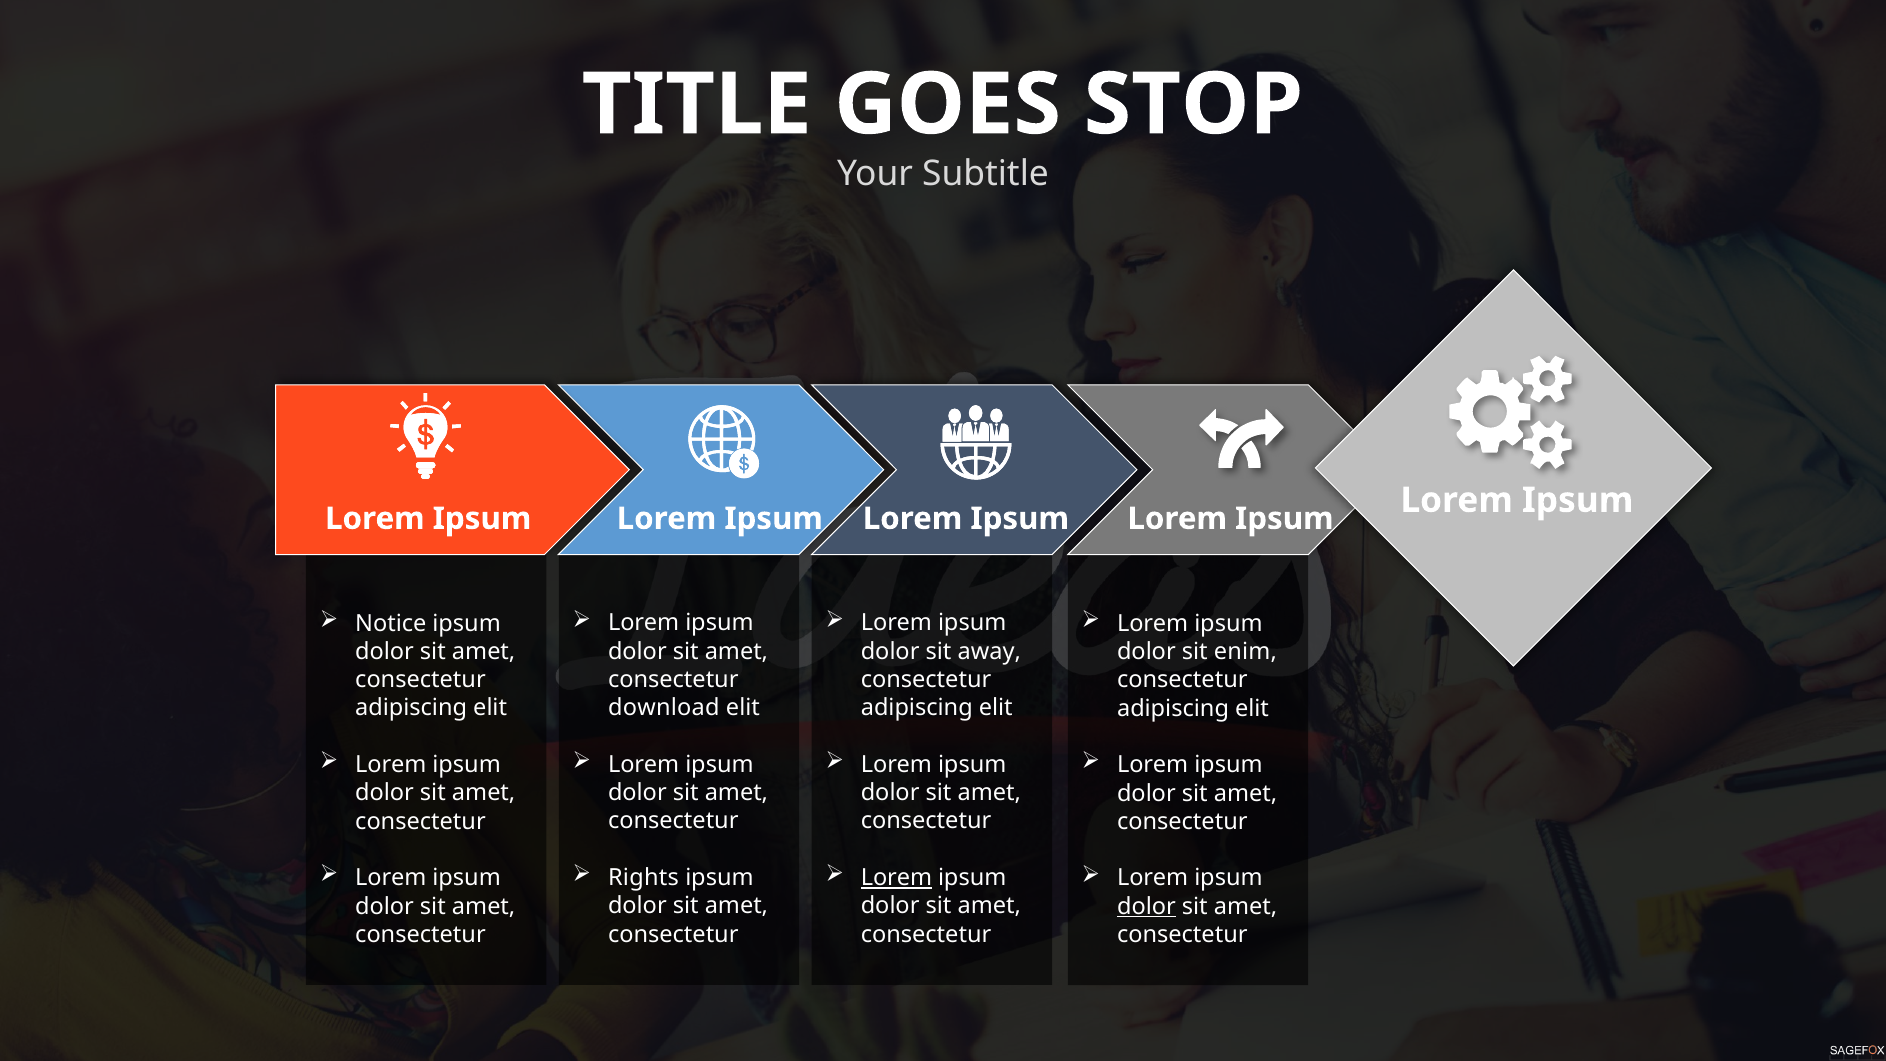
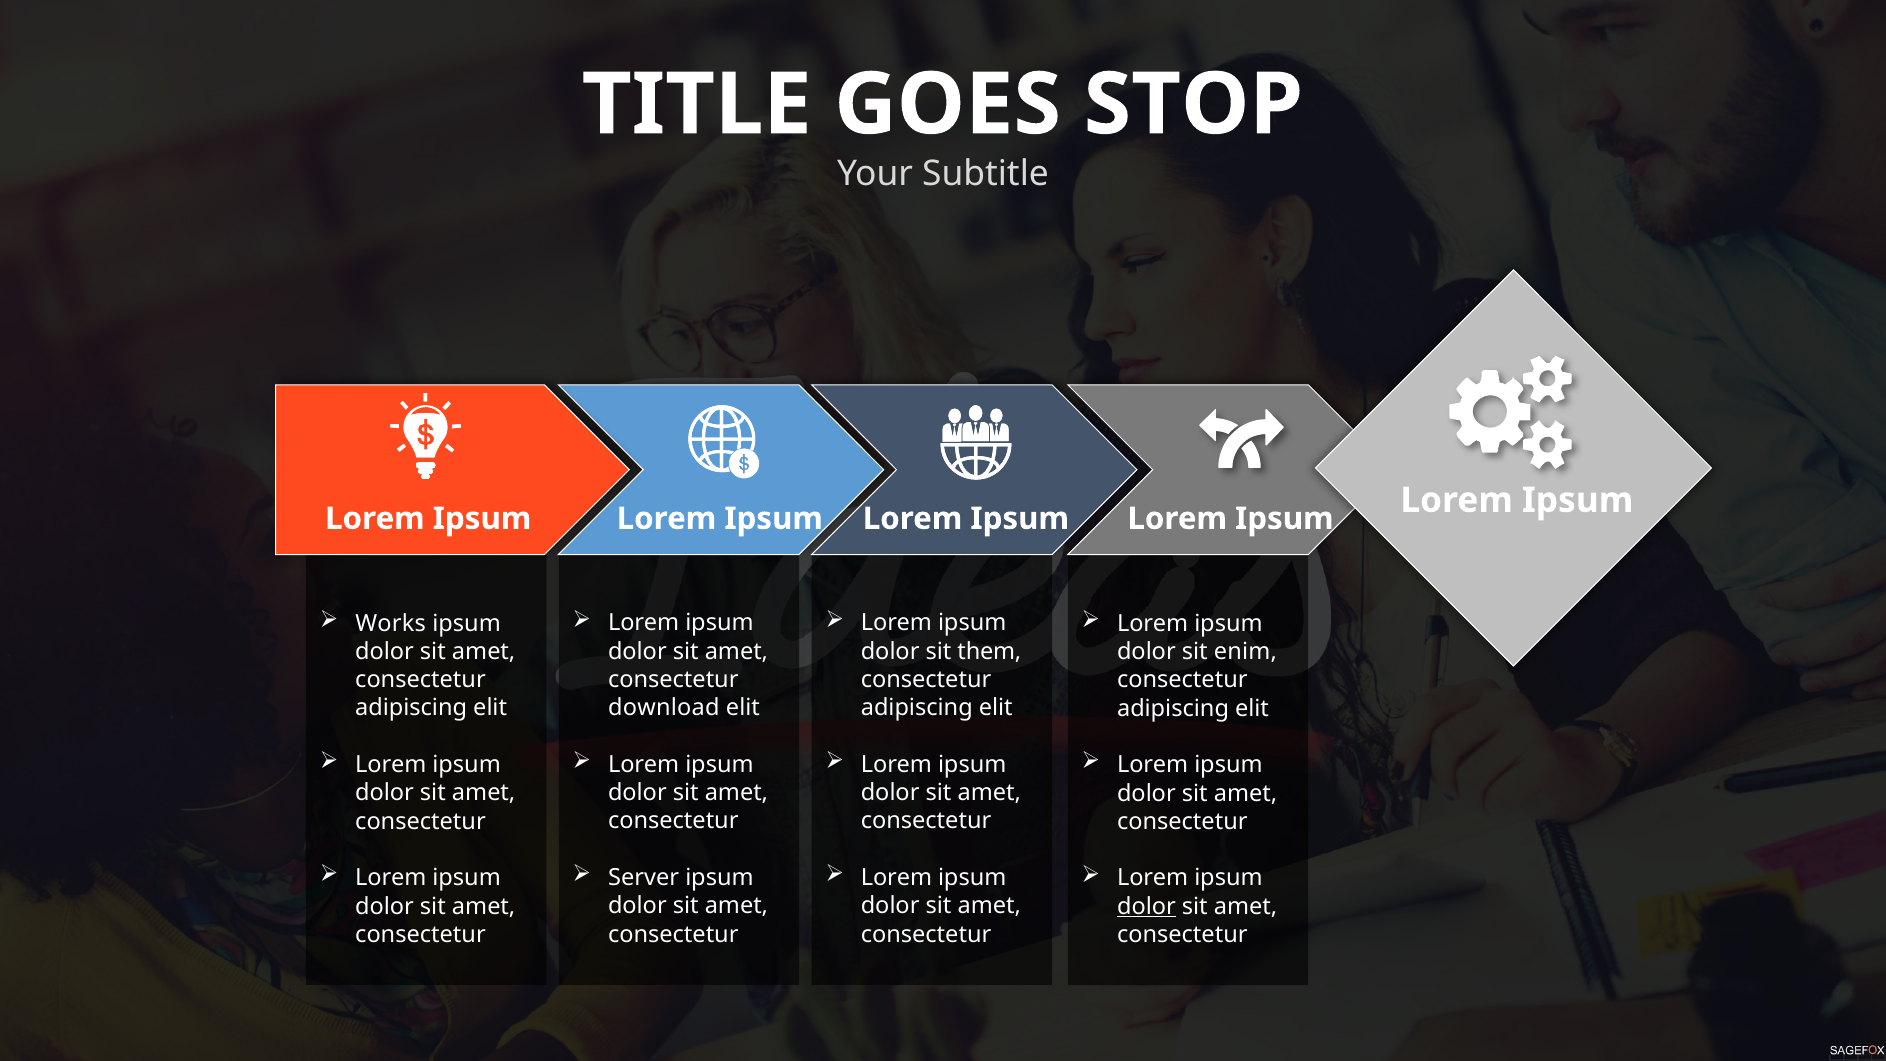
Notice: Notice -> Works (391, 623)
away: away -> them (989, 651)
Rights: Rights -> Server (644, 878)
Lorem underline: present -> none (896, 878)
